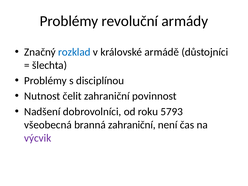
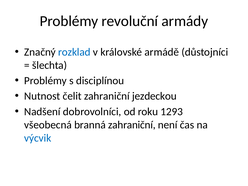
povinnost: povinnost -> jezdeckou (154, 96)
5793: 5793 -> 1293 (172, 112)
výcvik colour: purple -> blue (38, 138)
